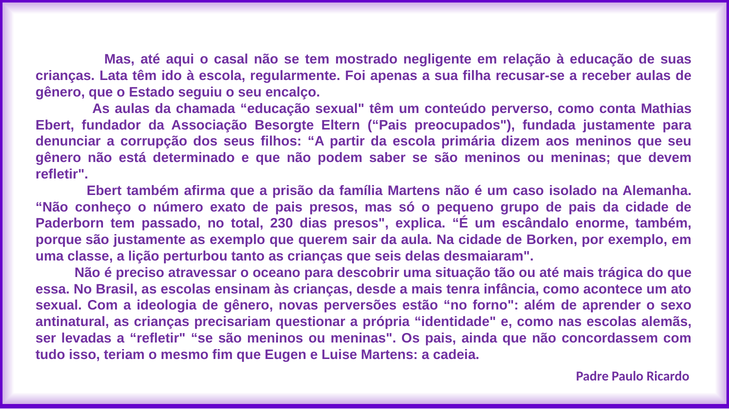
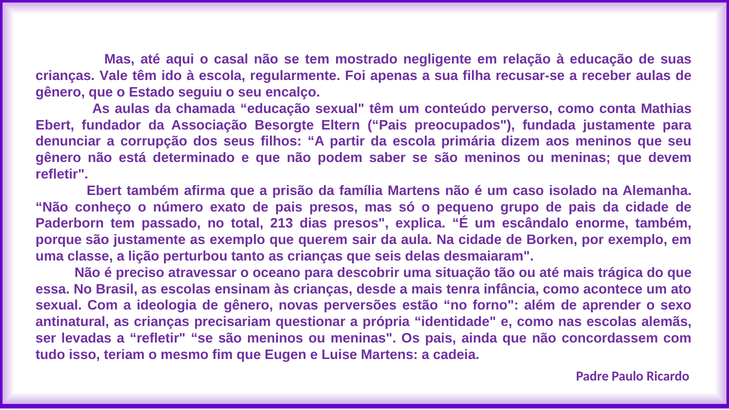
Lata: Lata -> Vale (114, 76)
230: 230 -> 213 (282, 224)
